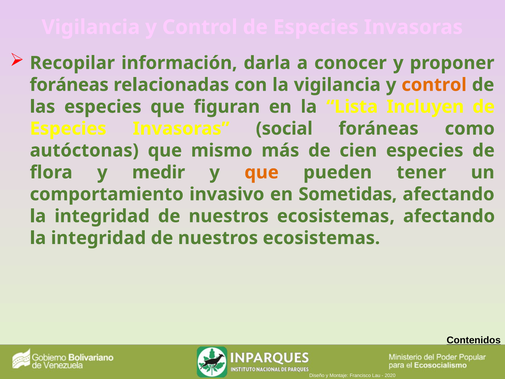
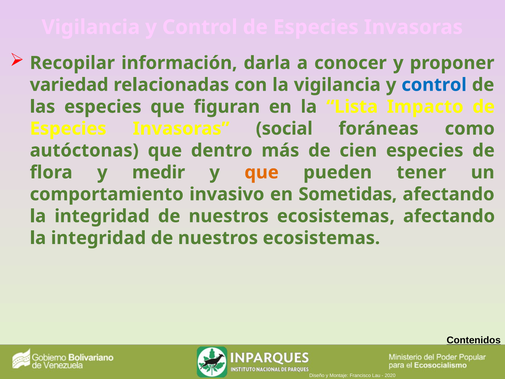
foráneas: foráneas -> variedad (69, 85)
control colour: orange -> blue (434, 85)
Incluyen: Incluyen -> Impacto (425, 107)
mismo: mismo -> dentro (222, 150)
